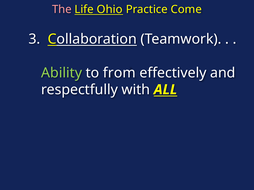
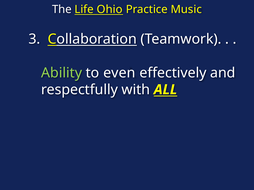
The colour: pink -> white (62, 9)
Come: Come -> Music (186, 9)
from: from -> even (119, 73)
